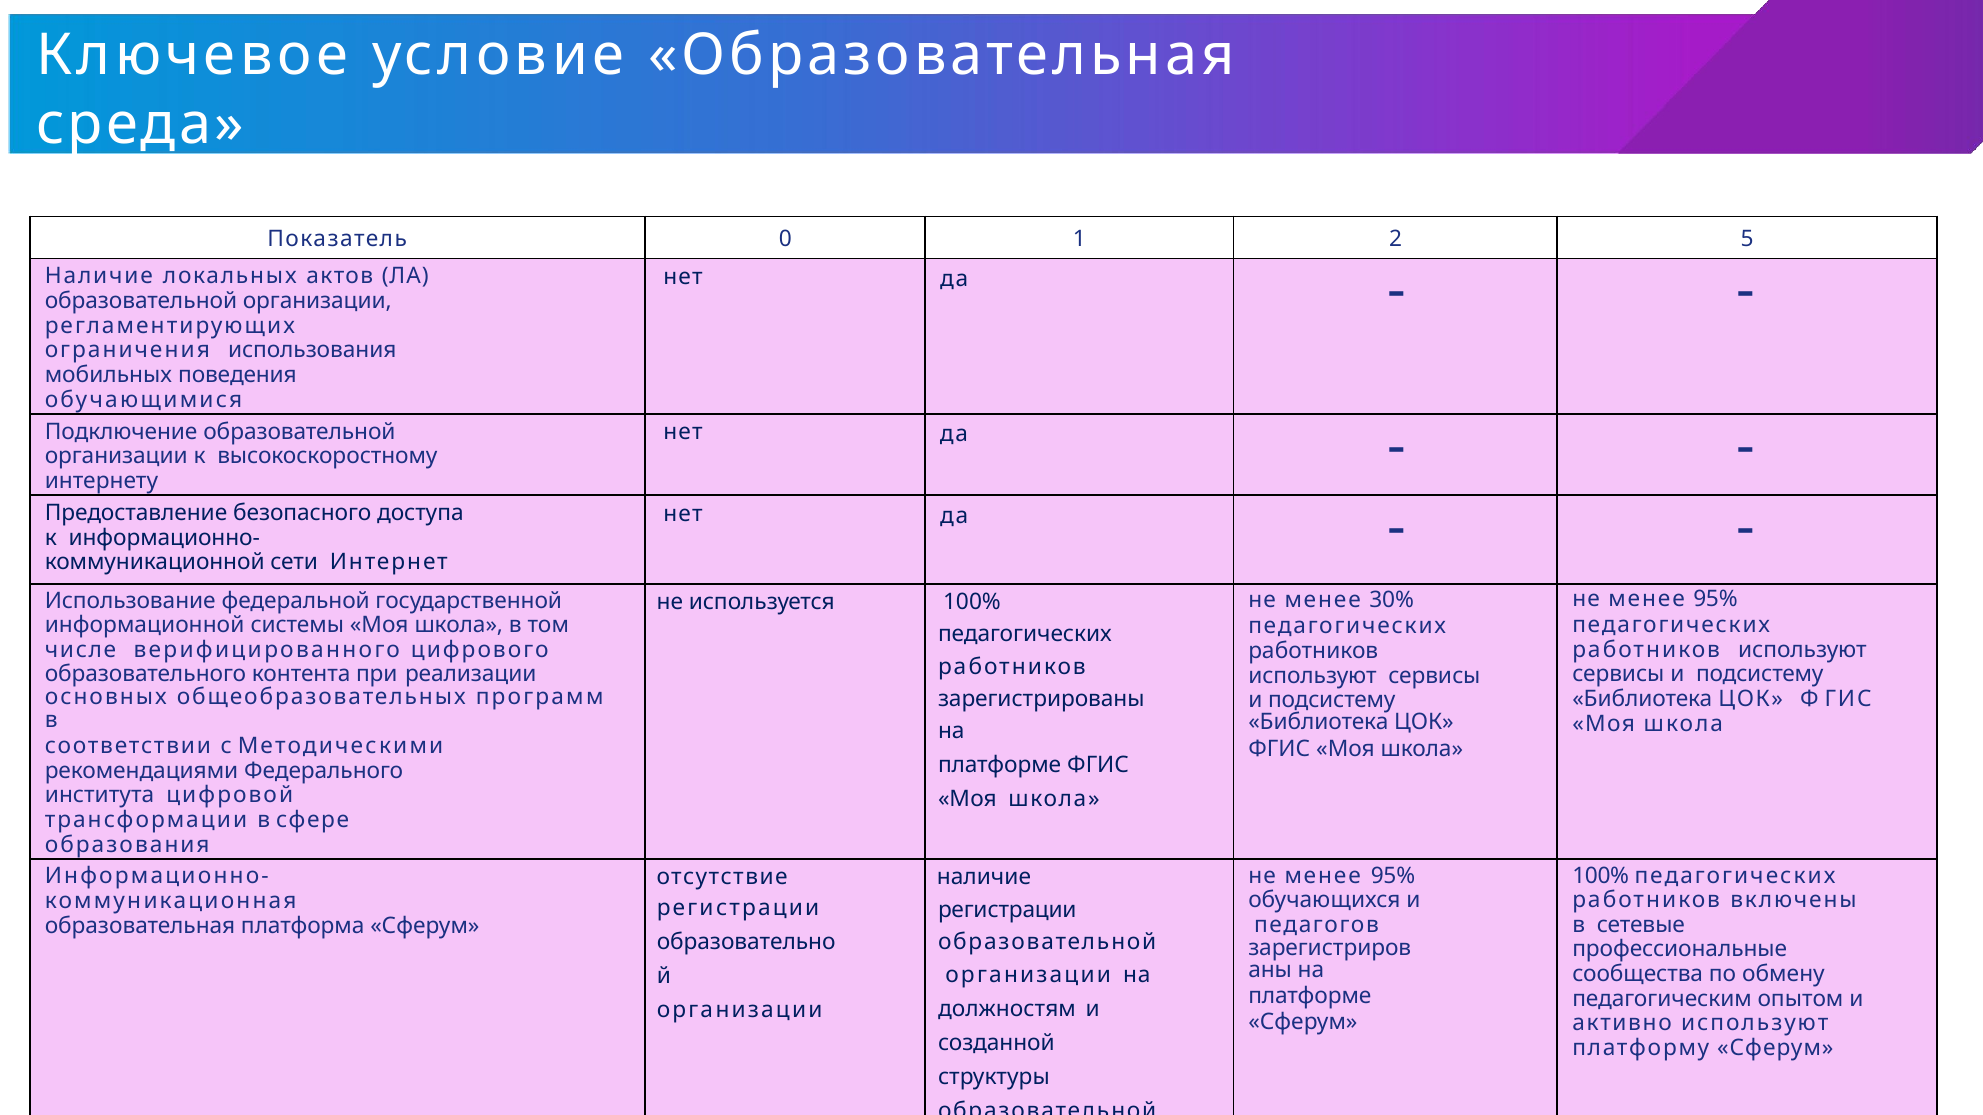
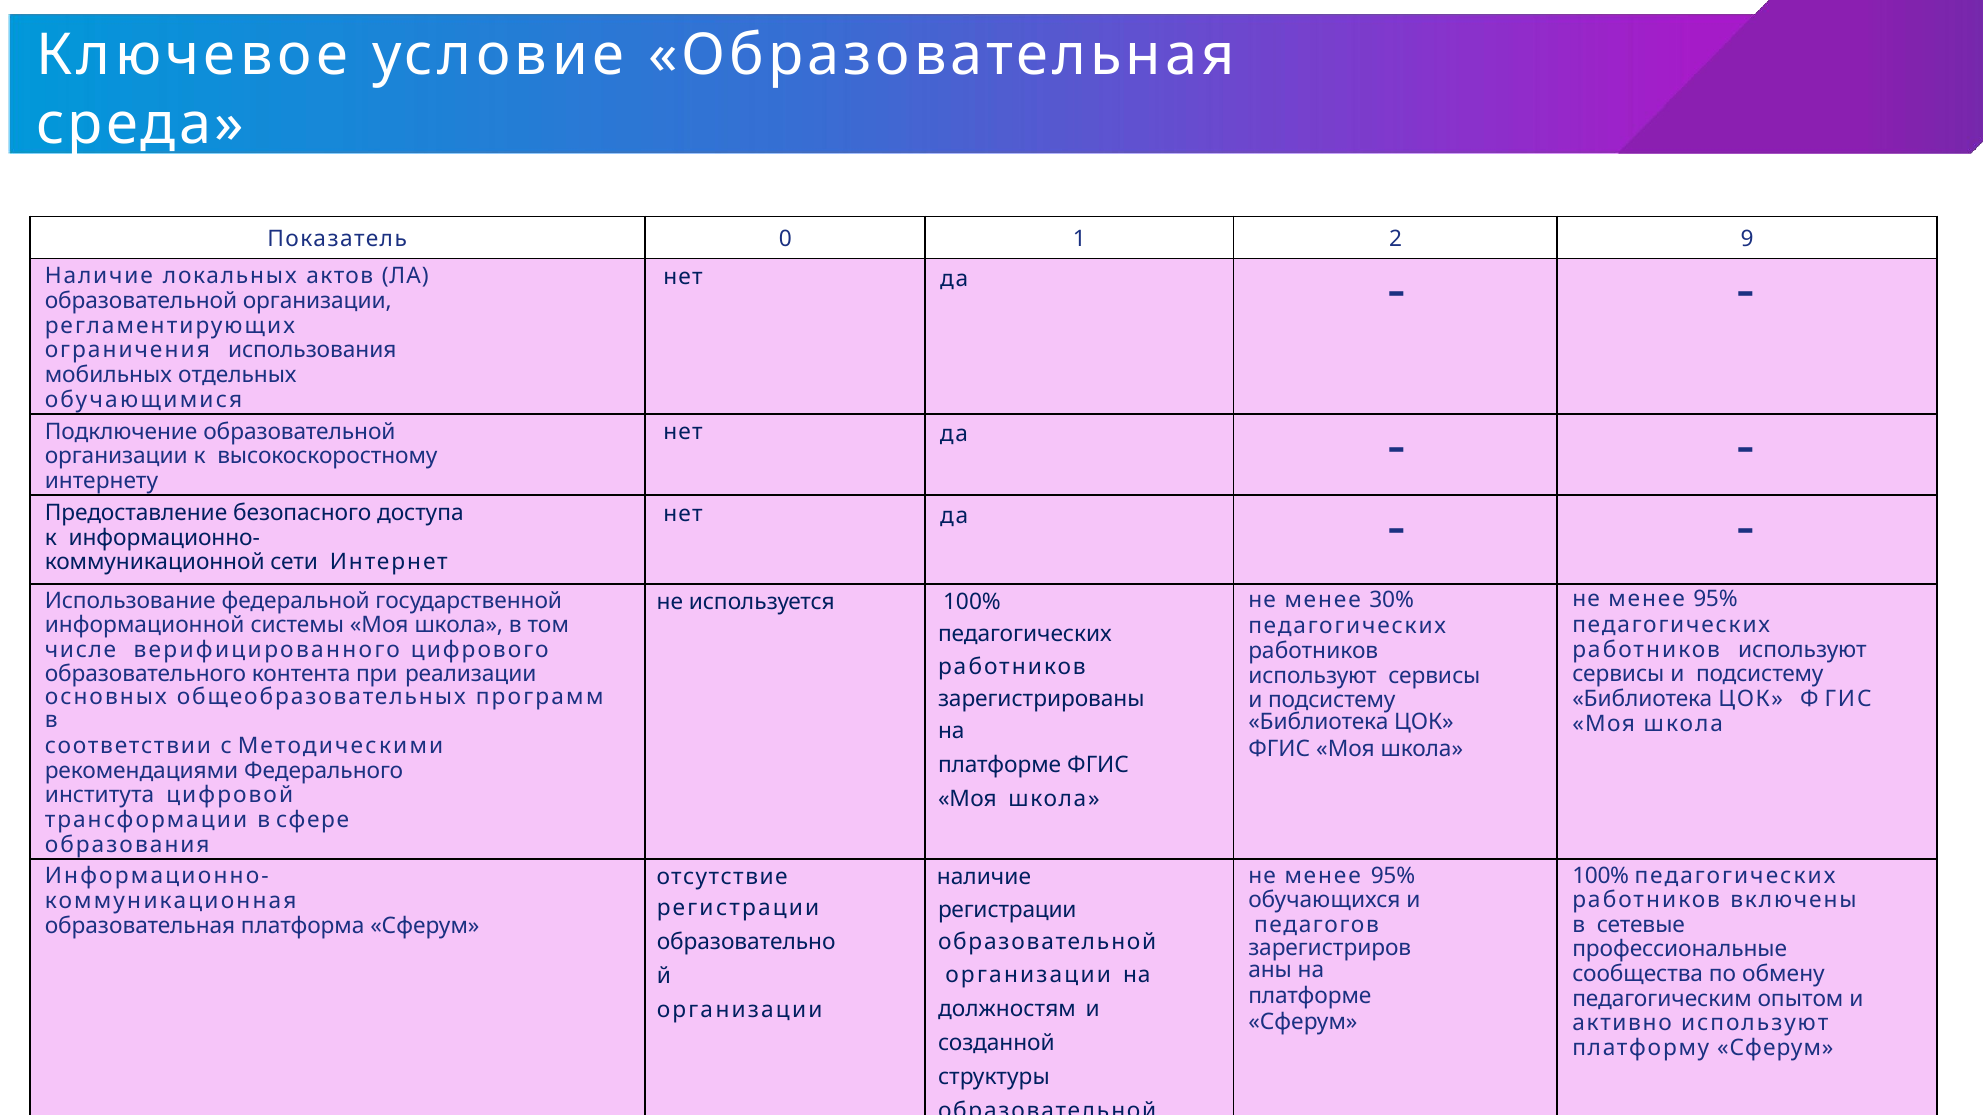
5: 5 -> 9 (1747, 239)
поведения: поведения -> отдельных (237, 375)
